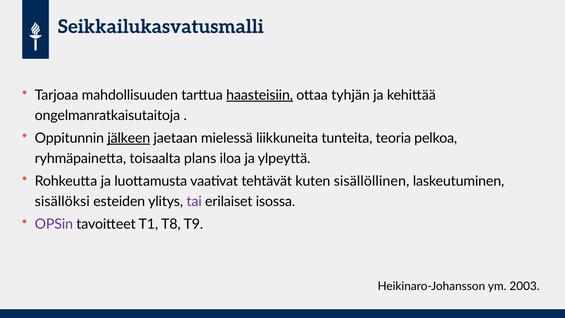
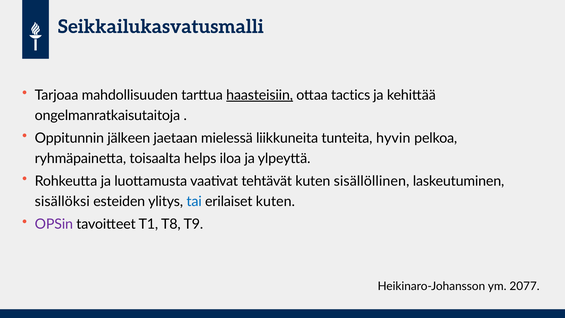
tyhjän: tyhjän -> tactics (351, 95)
jälkeen underline: present -> none (129, 138)
teoria: teoria -> hyvin (393, 138)
plans: plans -> helps (200, 158)
tai colour: purple -> blue (194, 201)
erilaiset isossa: isossa -> kuten (275, 201)
2003: 2003 -> 2077 (525, 286)
